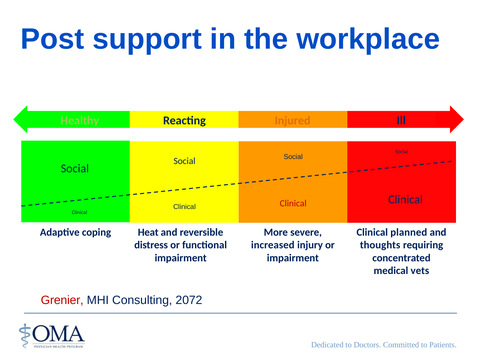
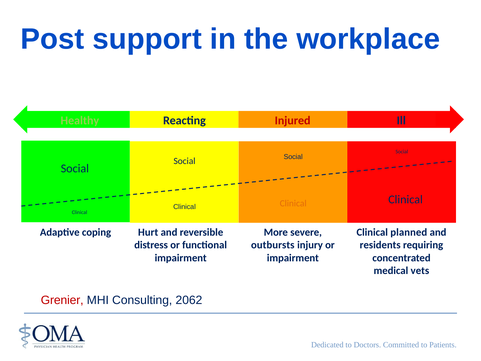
Injured colour: orange -> red (293, 120)
Clinical colour: red -> orange (293, 203)
Heat: Heat -> Hurt (148, 232)
thoughts: thoughts -> residents (380, 245)
increased: increased -> outbursts (273, 245)
2072: 2072 -> 2062 (189, 300)
